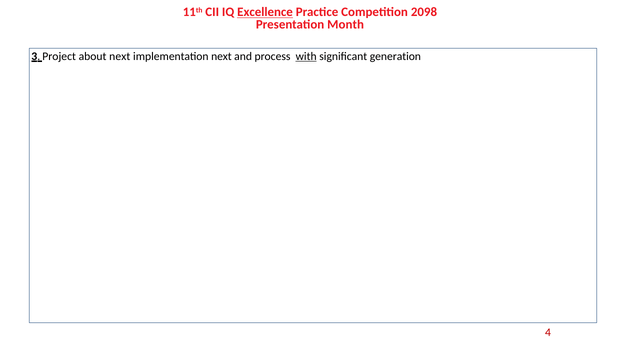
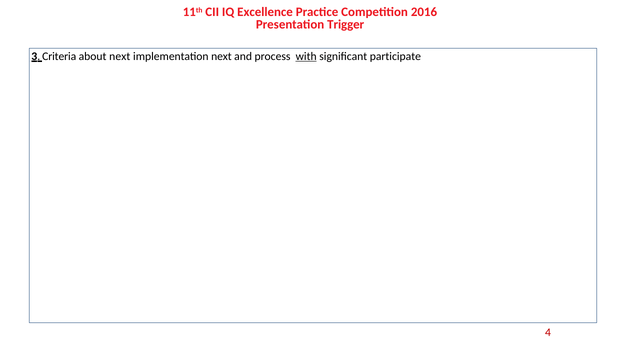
Excellence underline: present -> none (265, 12)
2098: 2098 -> 2016 (424, 12)
Month: Month -> Trigger (346, 25)
Project: Project -> Criteria (59, 56)
generation: generation -> participate (395, 56)
